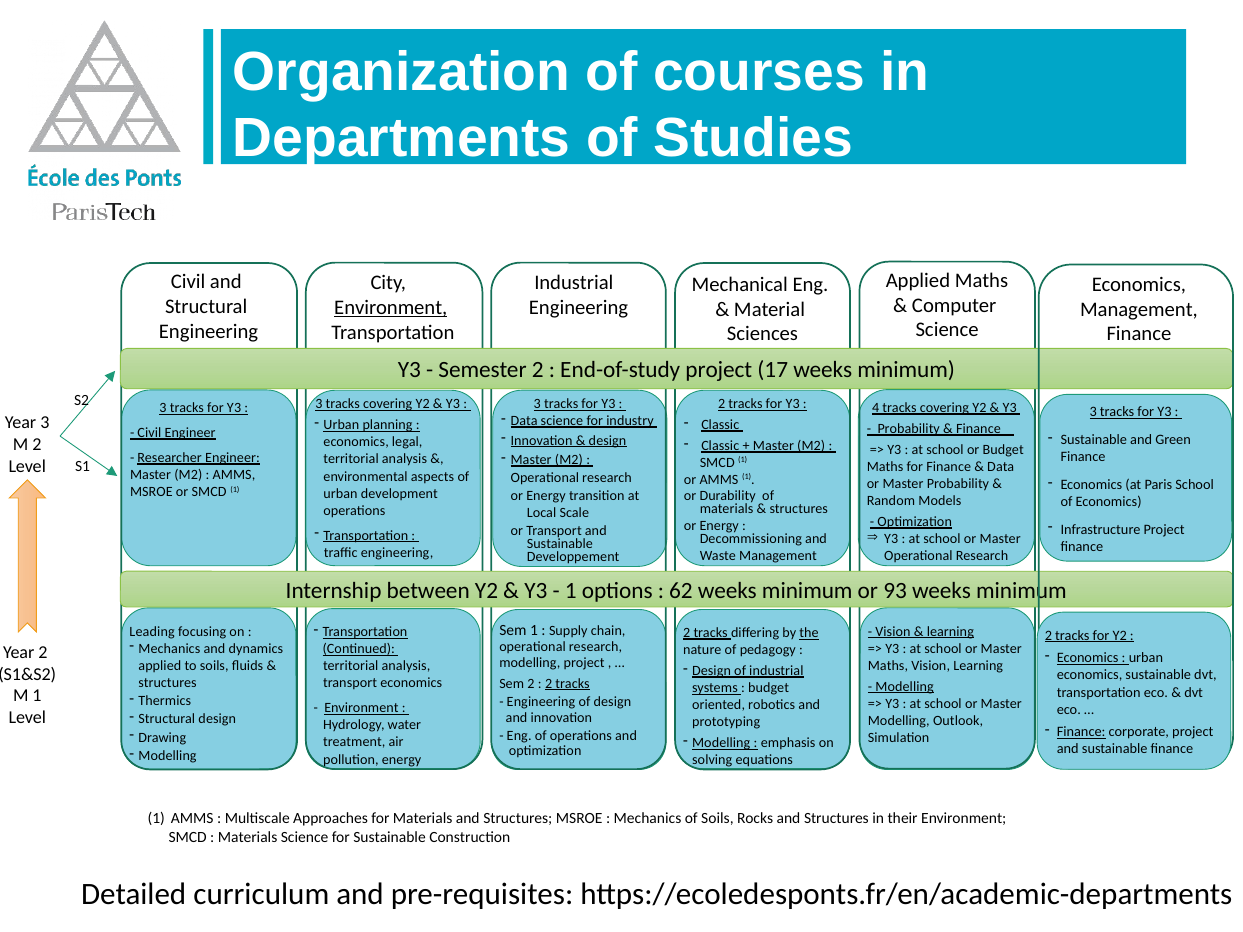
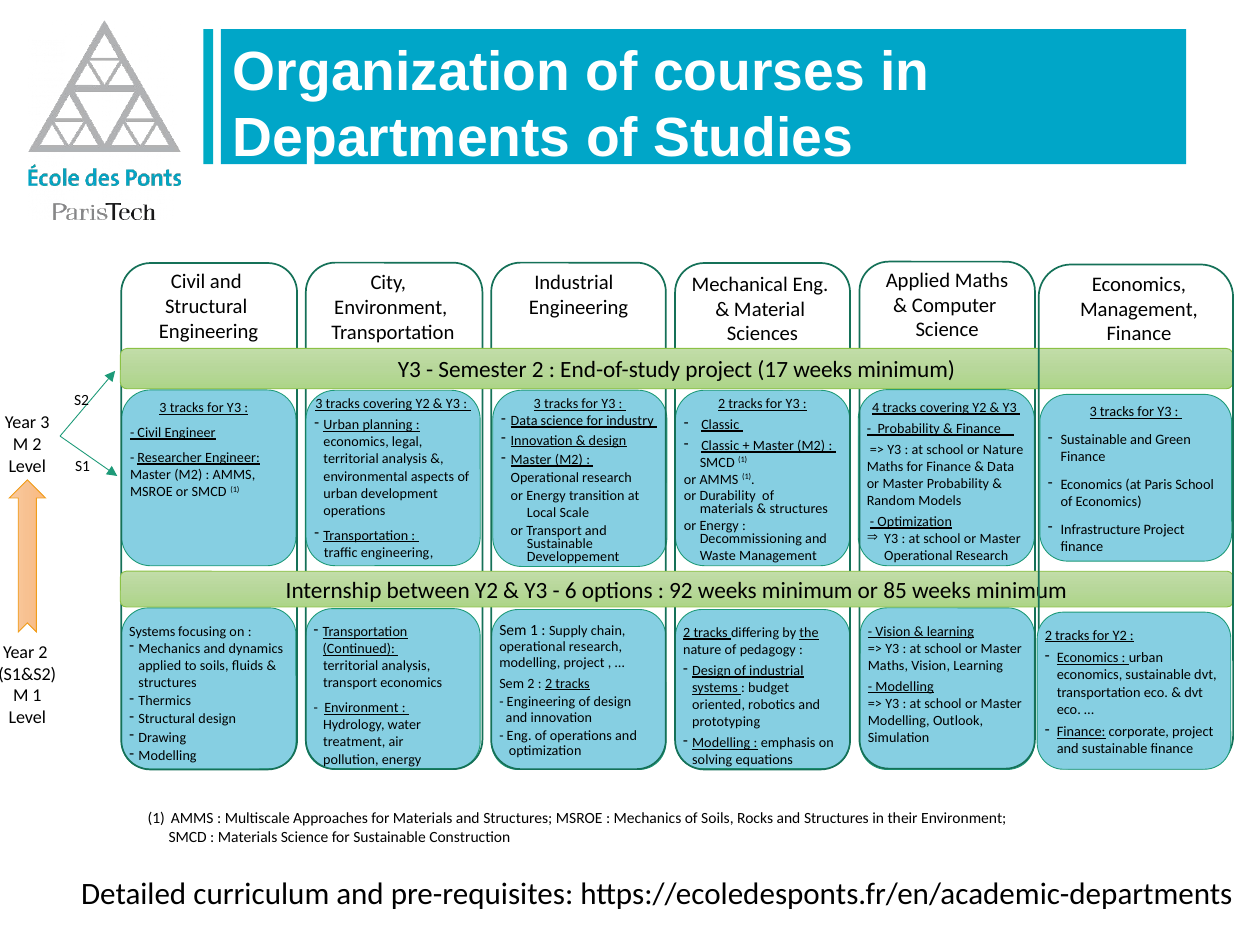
Environment underline: present -> none (391, 308)
or Budget: Budget -> Nature (1003, 450)
1: 1 -> 6 (571, 591)
62: 62 -> 92 (681, 591)
93: 93 -> 85 (895, 591)
Leading: Leading -> Systems (152, 632)
